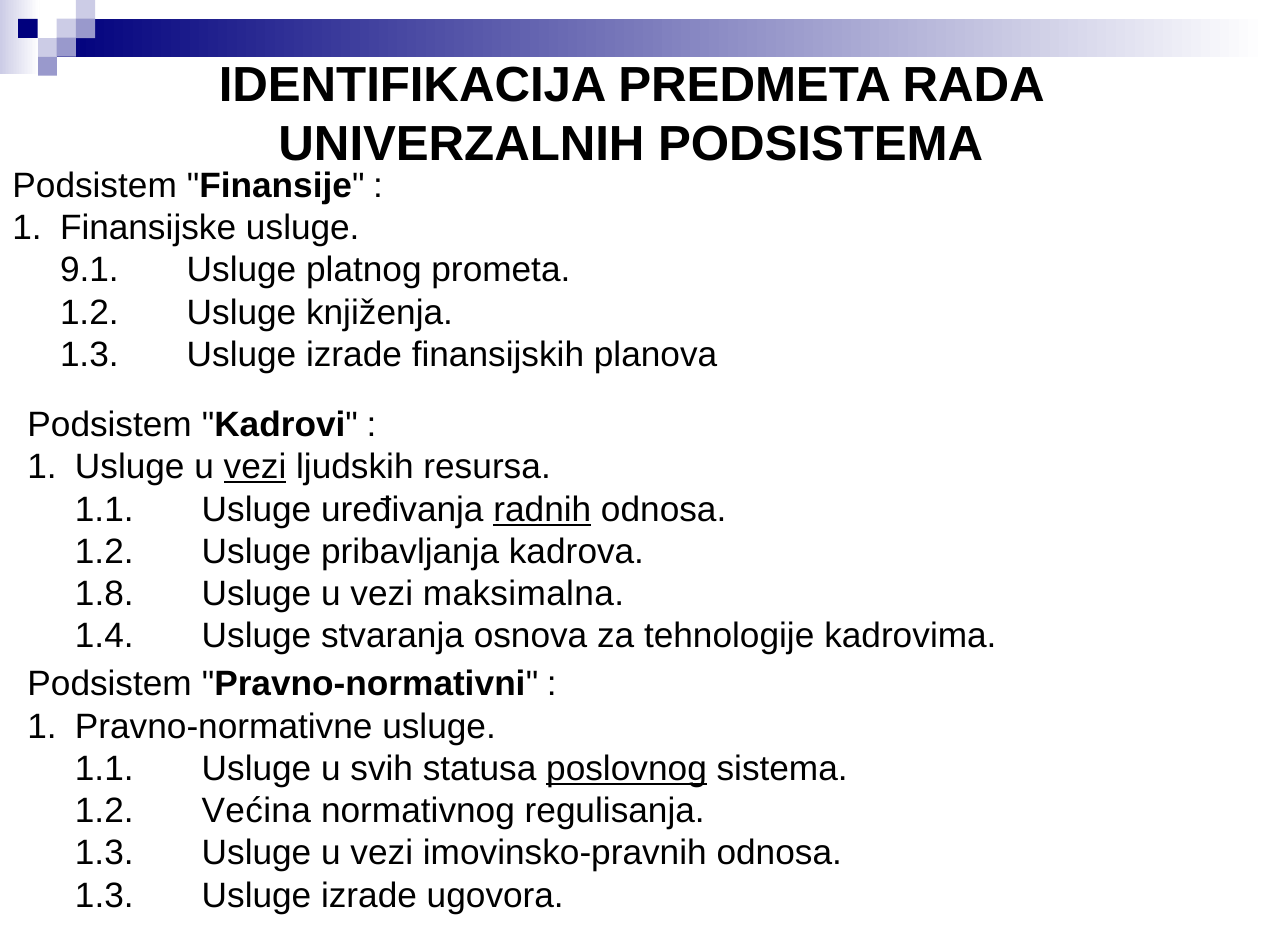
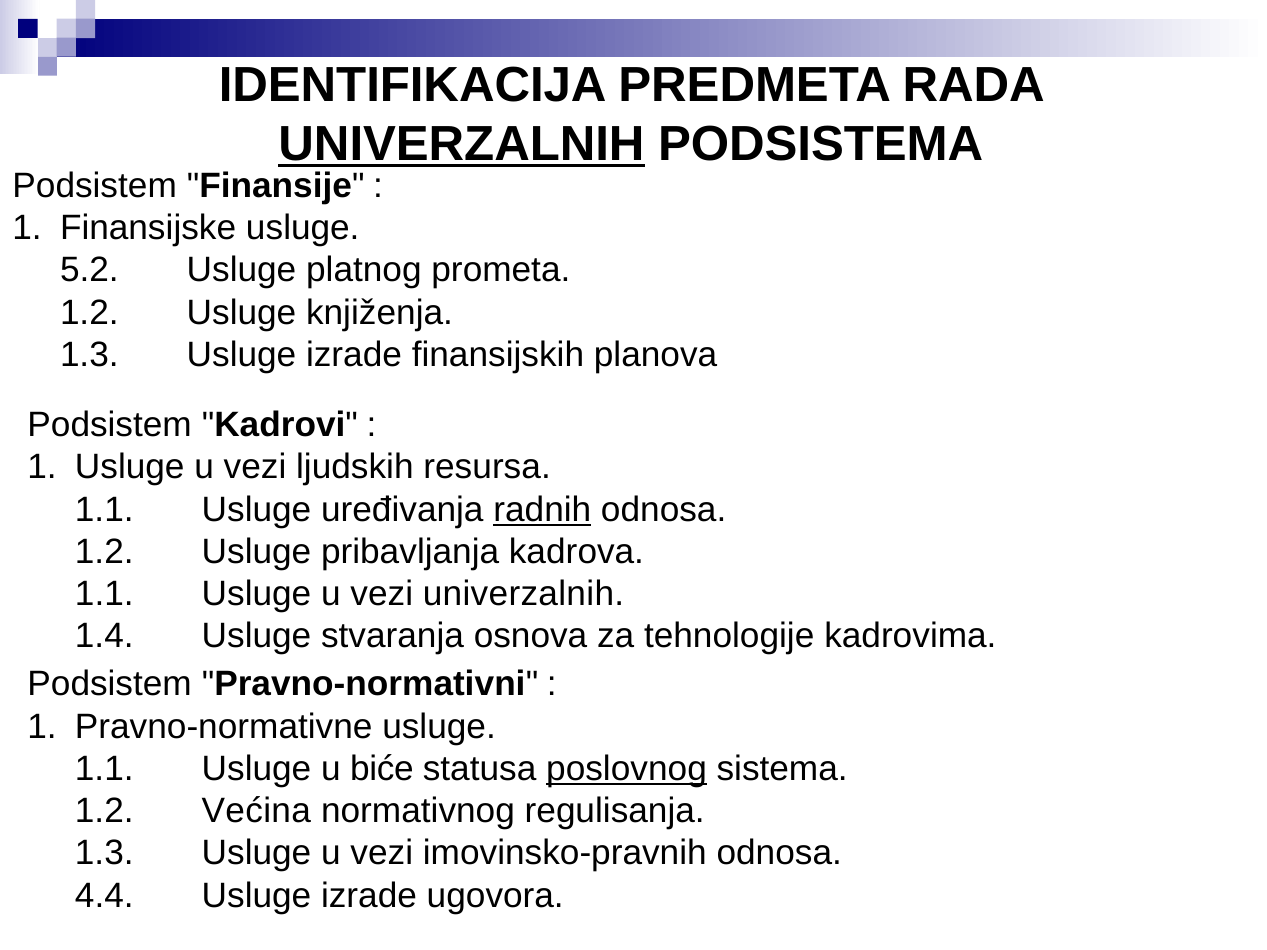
UNIVERZALNIH underline: none -> present (461, 145)
9.1: 9.1 -> 5.2 (89, 270)
vezi underline: present -> none (255, 467)
1.8: 1.8 -> 1.1 (104, 594)
vezi maksimalna: maksimalna -> univerzalnih (523, 594)
svih: svih -> biće (382, 769)
1.3: 1.3 -> 4.4 (104, 896)
